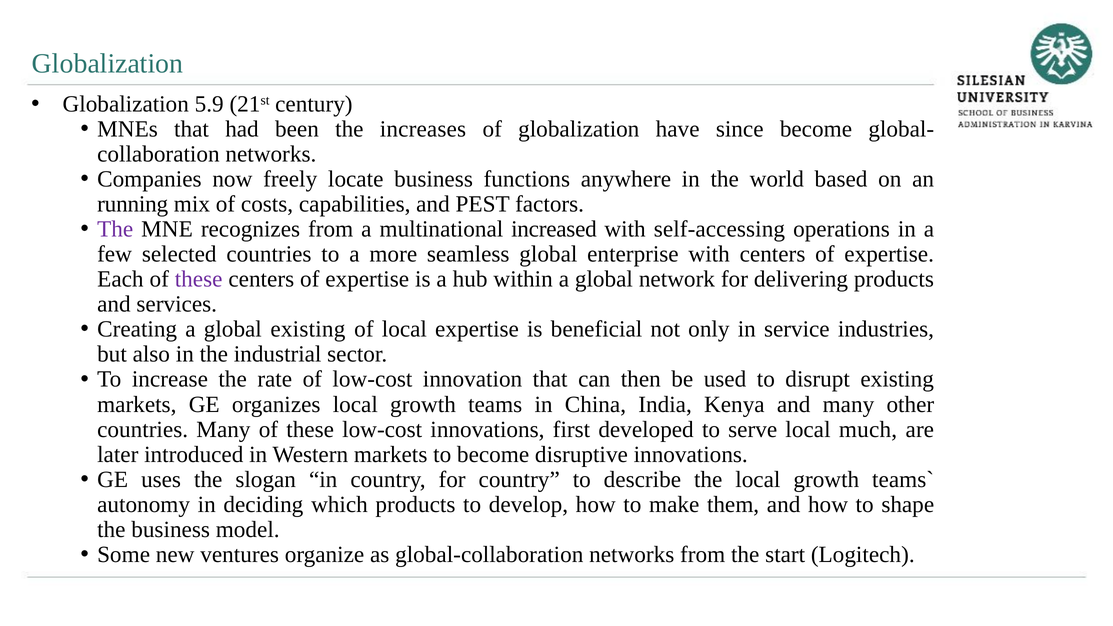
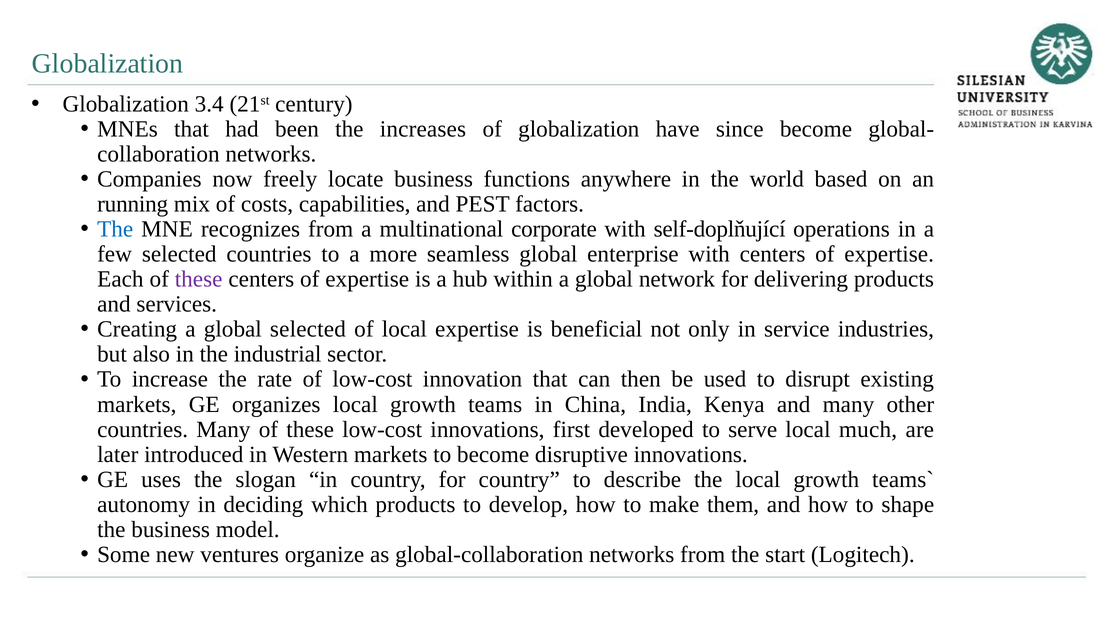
5.9: 5.9 -> 3.4 (209, 104)
The colour: purple -> blue (115, 229)
increased: increased -> corporate (554, 229)
self-accessing: self-accessing -> self-doplňující (720, 229)
global existing: existing -> selected (308, 329)
